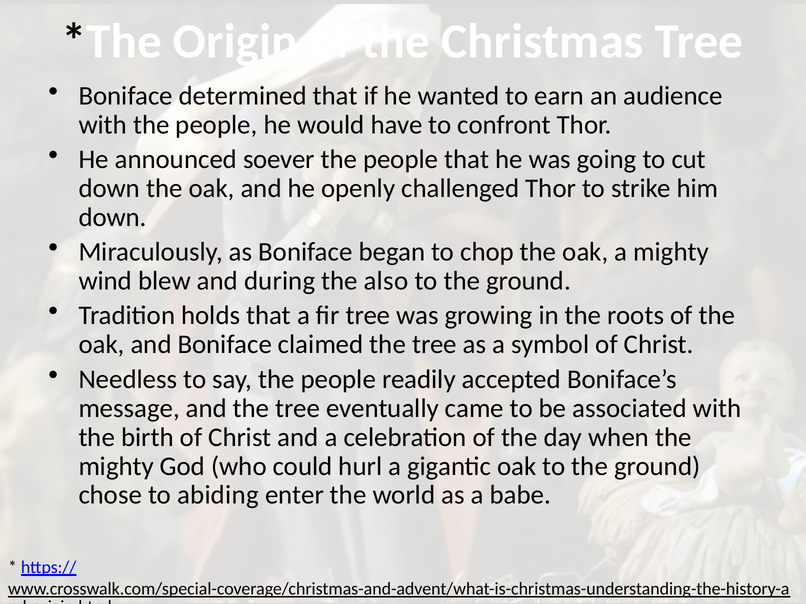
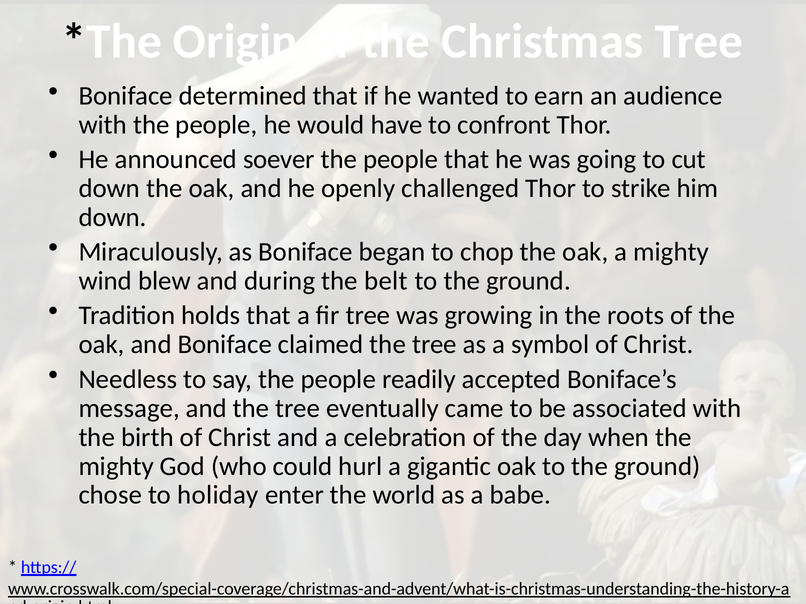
also: also -> belt (386, 281)
abiding: abiding -> holiday (218, 496)
